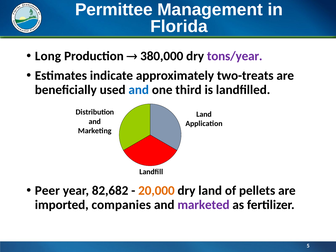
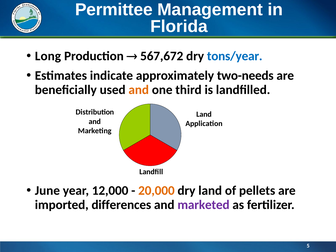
380,000: 380,000 -> 567,672 (162, 56)
tons/year colour: purple -> blue (235, 56)
two-treats: two-treats -> two-needs (245, 76)
and colour: blue -> orange (139, 90)
Peer: Peer -> June (47, 191)
82,682: 82,682 -> 12,000 (110, 191)
companies: companies -> differences (121, 205)
